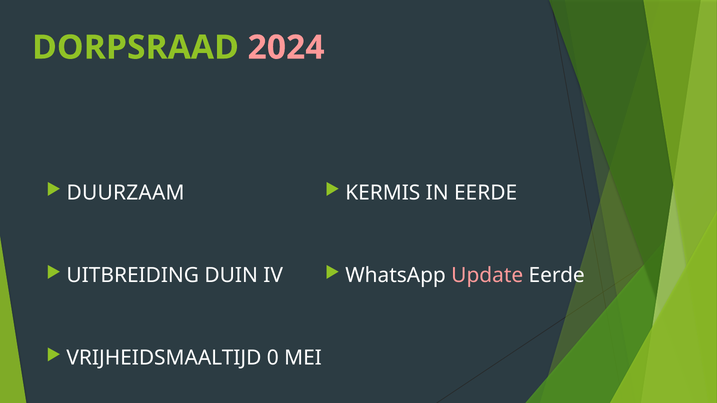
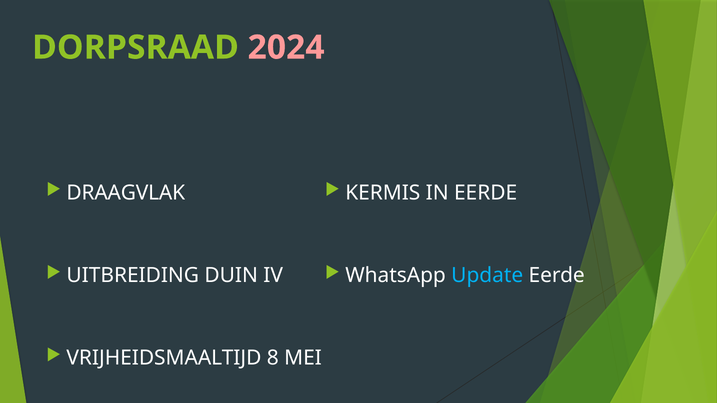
DUURZAAM: DUURZAAM -> DRAAGVLAK (126, 193)
Update colour: pink -> light blue (487, 276)
0: 0 -> 8 (273, 358)
